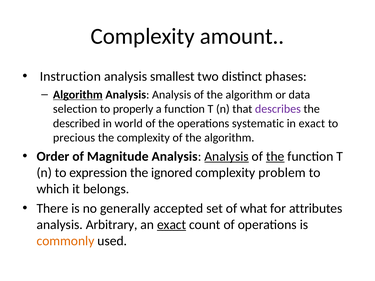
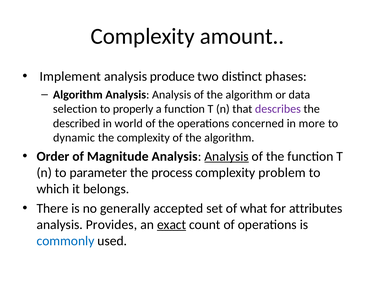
Instruction: Instruction -> Implement (70, 77)
smallest: smallest -> produce (172, 77)
Algorithm underline: present -> none (78, 95)
systematic: systematic -> concerned (258, 123)
in exact: exact -> more (312, 123)
precious: precious -> dynamic (74, 138)
the underline: present -> none (275, 157)
expression: expression -> parameter (98, 173)
ignored: ignored -> process (172, 173)
Arbitrary: Arbitrary -> Provides (112, 225)
commonly colour: orange -> blue (66, 241)
